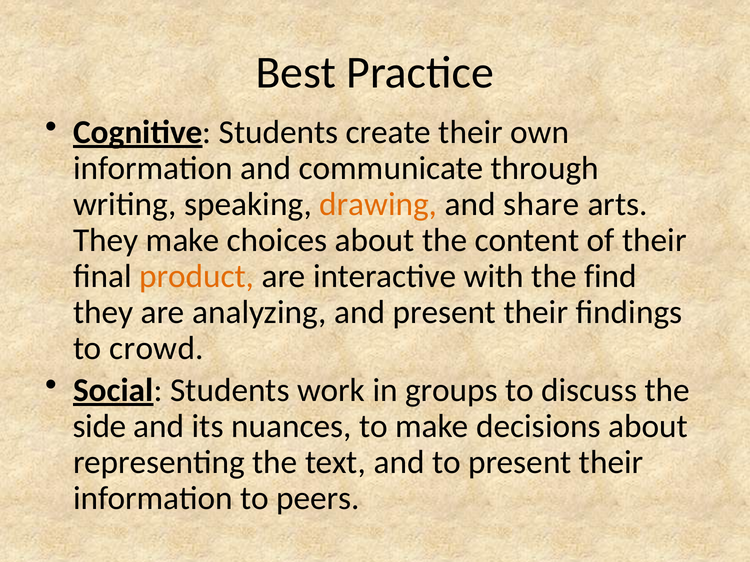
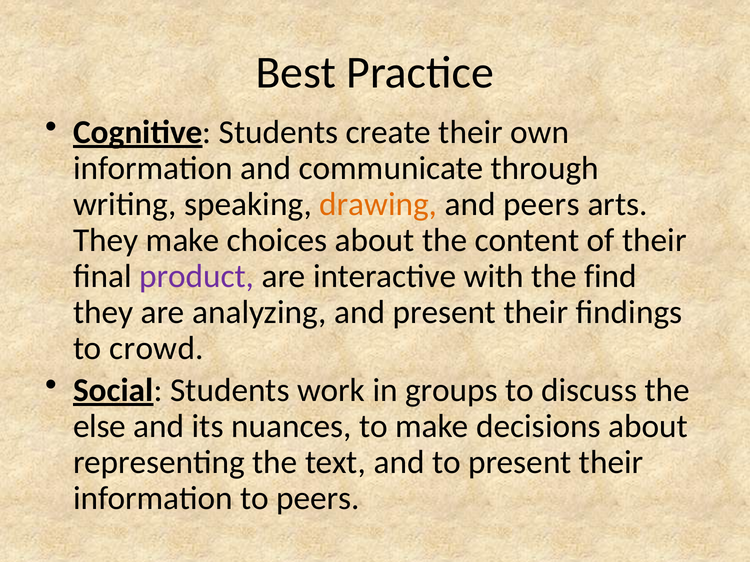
and share: share -> peers (541, 204)
product colour: orange -> purple (197, 276)
side: side -> else (100, 427)
